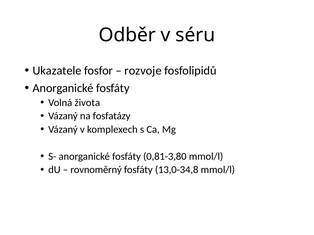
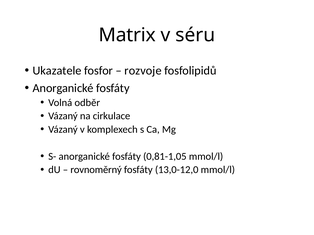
Odběr: Odběr -> Matrix (127, 35)
života: života -> odběr (87, 103)
fosfatázy: fosfatázy -> cirkulace (112, 116)
0,81-3,80: 0,81-3,80 -> 0,81-1,05 (165, 157)
13,0-34,8: 13,0-34,8 -> 13,0-12,0 (177, 170)
